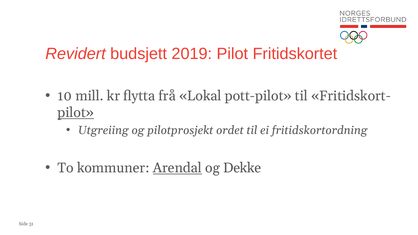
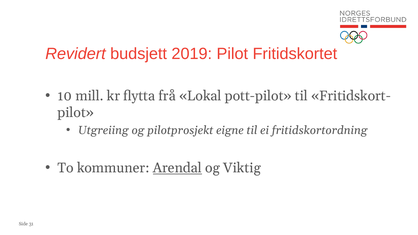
pilot underline: present -> none (76, 113)
ordet: ordet -> eigne (230, 130)
Dekke: Dekke -> Viktig (242, 168)
